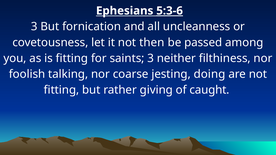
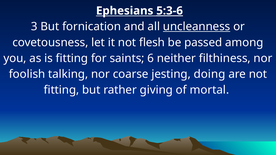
uncleanness underline: none -> present (197, 27)
then: then -> flesh (152, 42)
saints 3: 3 -> 6 (151, 58)
caught: caught -> mortal (209, 90)
